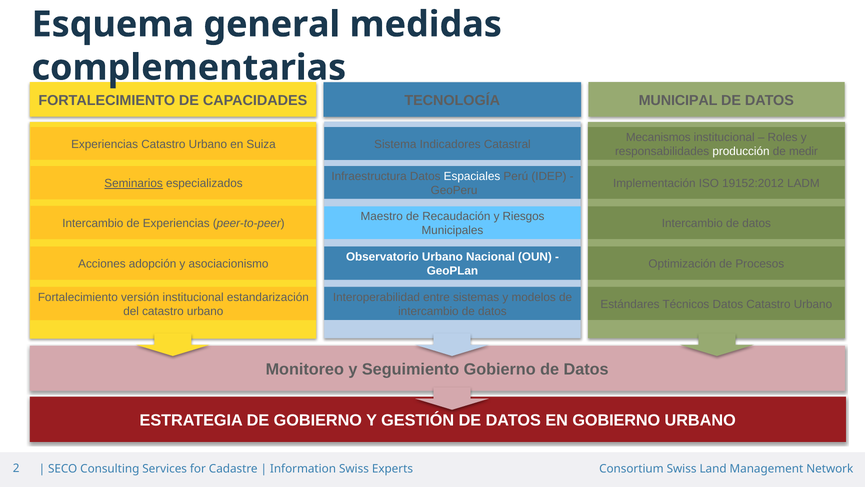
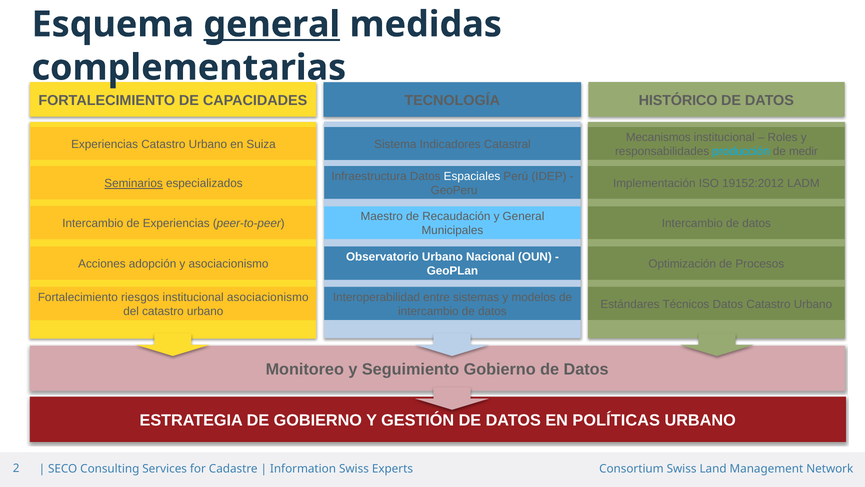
general underline: none -> present (272, 24)
MUNICIPAL: MUNICIPAL -> HISTÓRICO (678, 100)
producción colour: white -> light blue (741, 151)
y Riesgos: Riesgos -> General (523, 216)
versión: versión -> riesgos (140, 297)
institucional estandarización: estandarización -> asociacionismo (268, 297)
EN GOBIERNO: GOBIERNO -> POLÍTICAS (616, 420)
